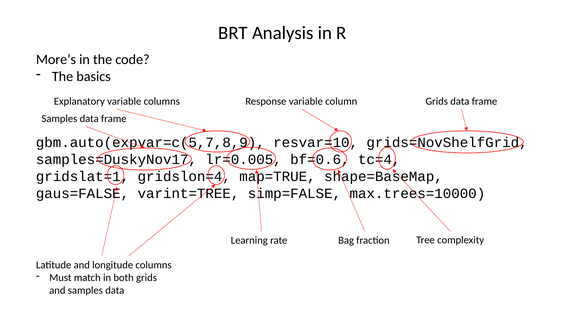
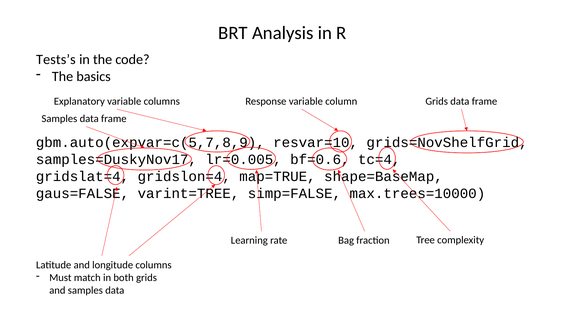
More’s: More’s -> Tests’s (56, 59)
gridslat=1: gridslat=1 -> gridslat=4 (82, 176)
